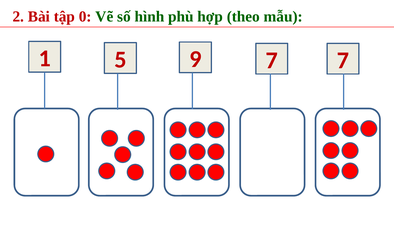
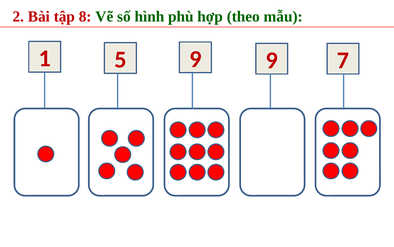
0: 0 -> 8 (85, 16)
9 7: 7 -> 9 (272, 60)
